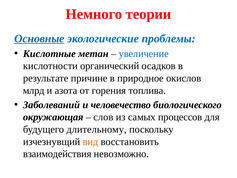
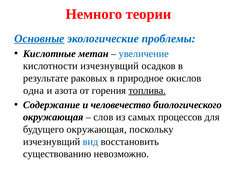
кислотности органический: органический -> изчезнувщий (110, 66)
причине: причине -> раковых (89, 78)
млрд: млрд -> одна (34, 90)
топлива underline: none -> present (147, 90)
Заболеваний: Заболеваний -> Содержание (52, 105)
будущего длительному: длительному -> окружающая (97, 129)
вид colour: orange -> blue (91, 141)
взаимодействия: взаимодействия -> существованию (57, 154)
